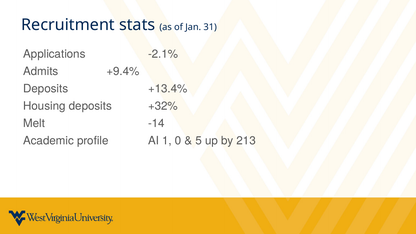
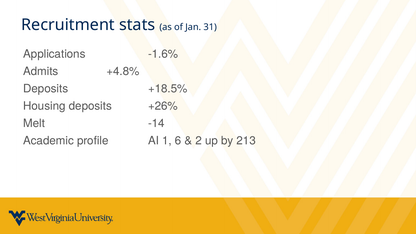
-2.1%: -2.1% -> -1.6% (163, 54)
+9.4%: +9.4% -> +4.8% (123, 71)
+13.4%: +13.4% -> +18.5% (168, 89)
+32%: +32% -> +26% (163, 106)
0: 0 -> 6 (178, 141)
5: 5 -> 2 (199, 141)
